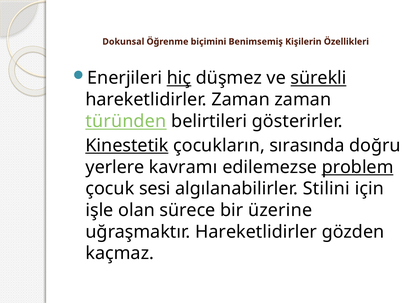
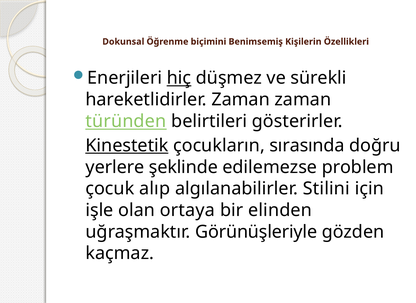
sürekli underline: present -> none (319, 78)
kavramı: kavramı -> şeklinde (183, 167)
problem underline: present -> none (358, 167)
sesi: sesi -> alıp (155, 189)
sürece: sürece -> ortaya (187, 211)
üzerine: üzerine -> elinden (280, 211)
uğraşmaktır Hareketlidirler: Hareketlidirler -> Görünüşleriyle (256, 232)
